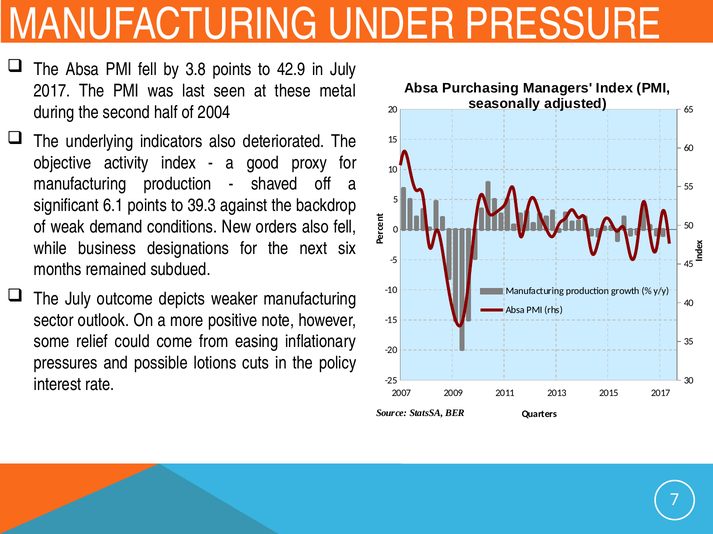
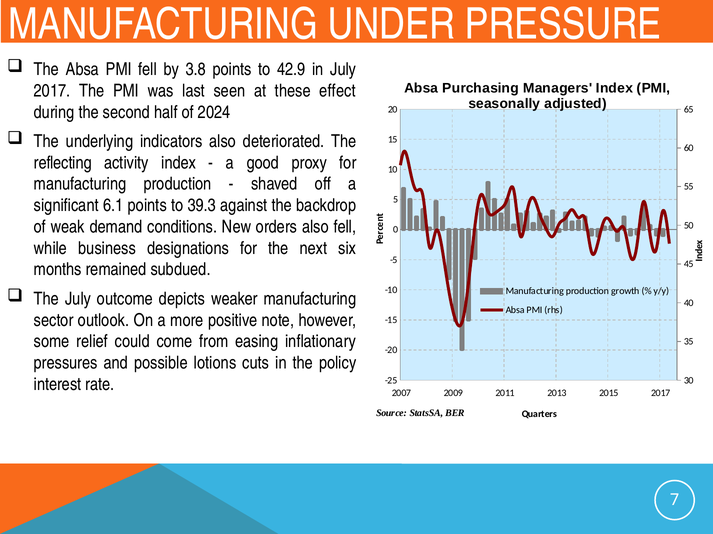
metal: metal -> effect (338, 91)
2004: 2004 -> 2024 (214, 112)
objective: objective -> reflecting (63, 163)
